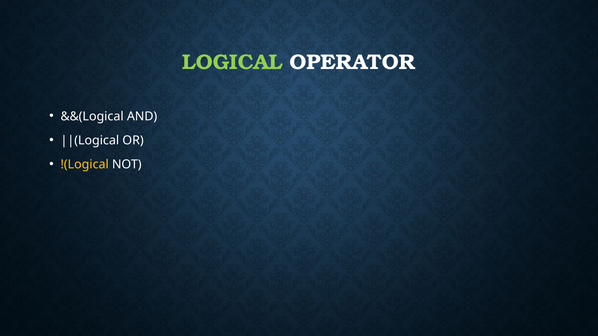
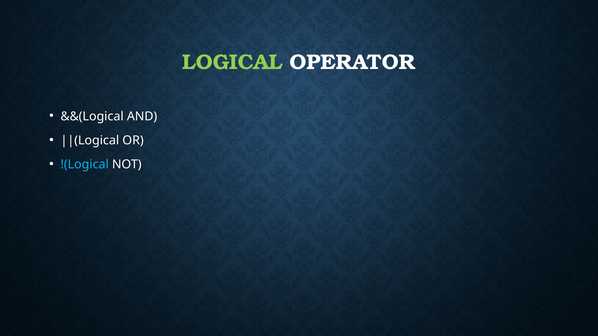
!(Logical colour: yellow -> light blue (85, 165)
